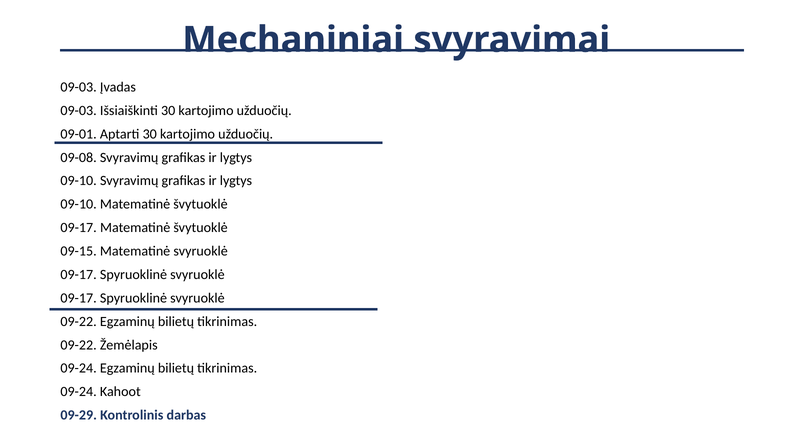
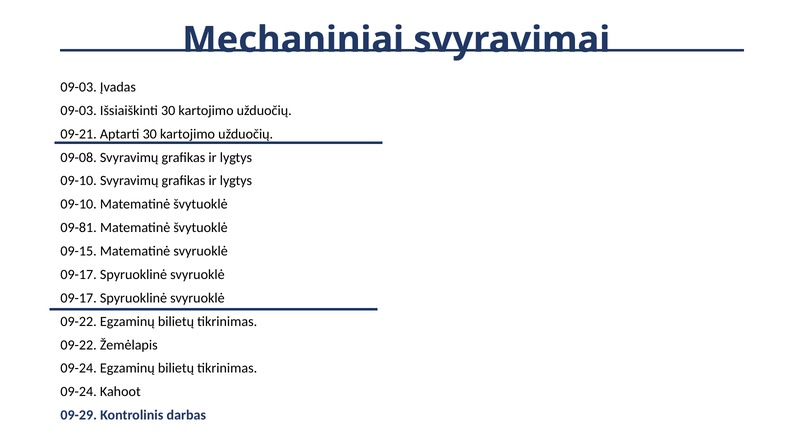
09-01: 09-01 -> 09-21 (79, 134)
09-17: 09-17 -> 09-81 (79, 228)
